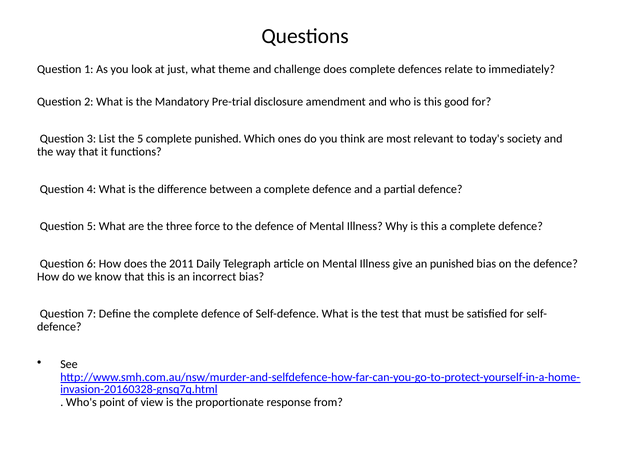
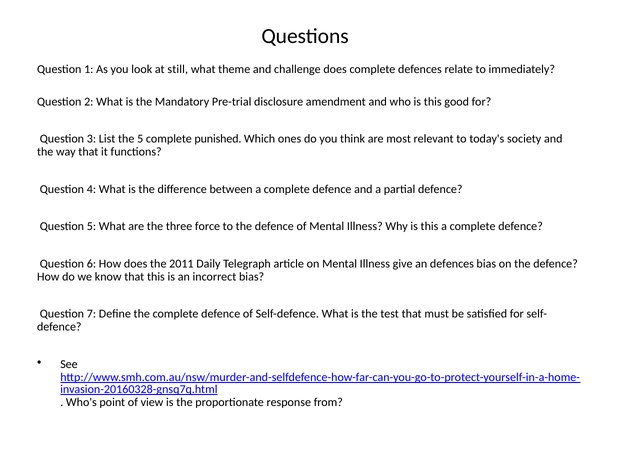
just: just -> still (178, 69)
an punished: punished -> defences (452, 264)
